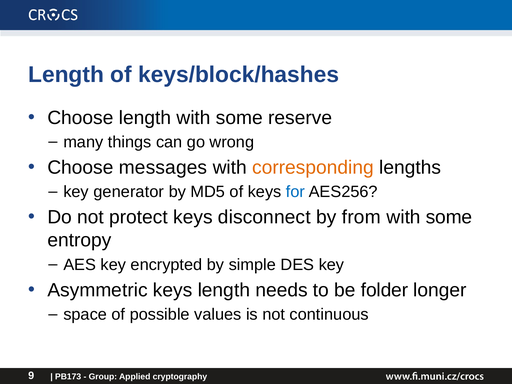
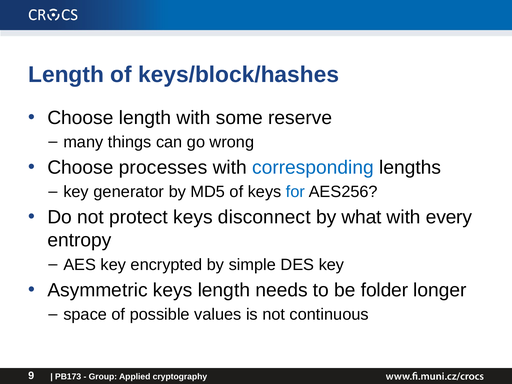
messages: messages -> processes (163, 167)
corresponding colour: orange -> blue (313, 167)
from: from -> what (362, 217)
some: some -> every (449, 217)
